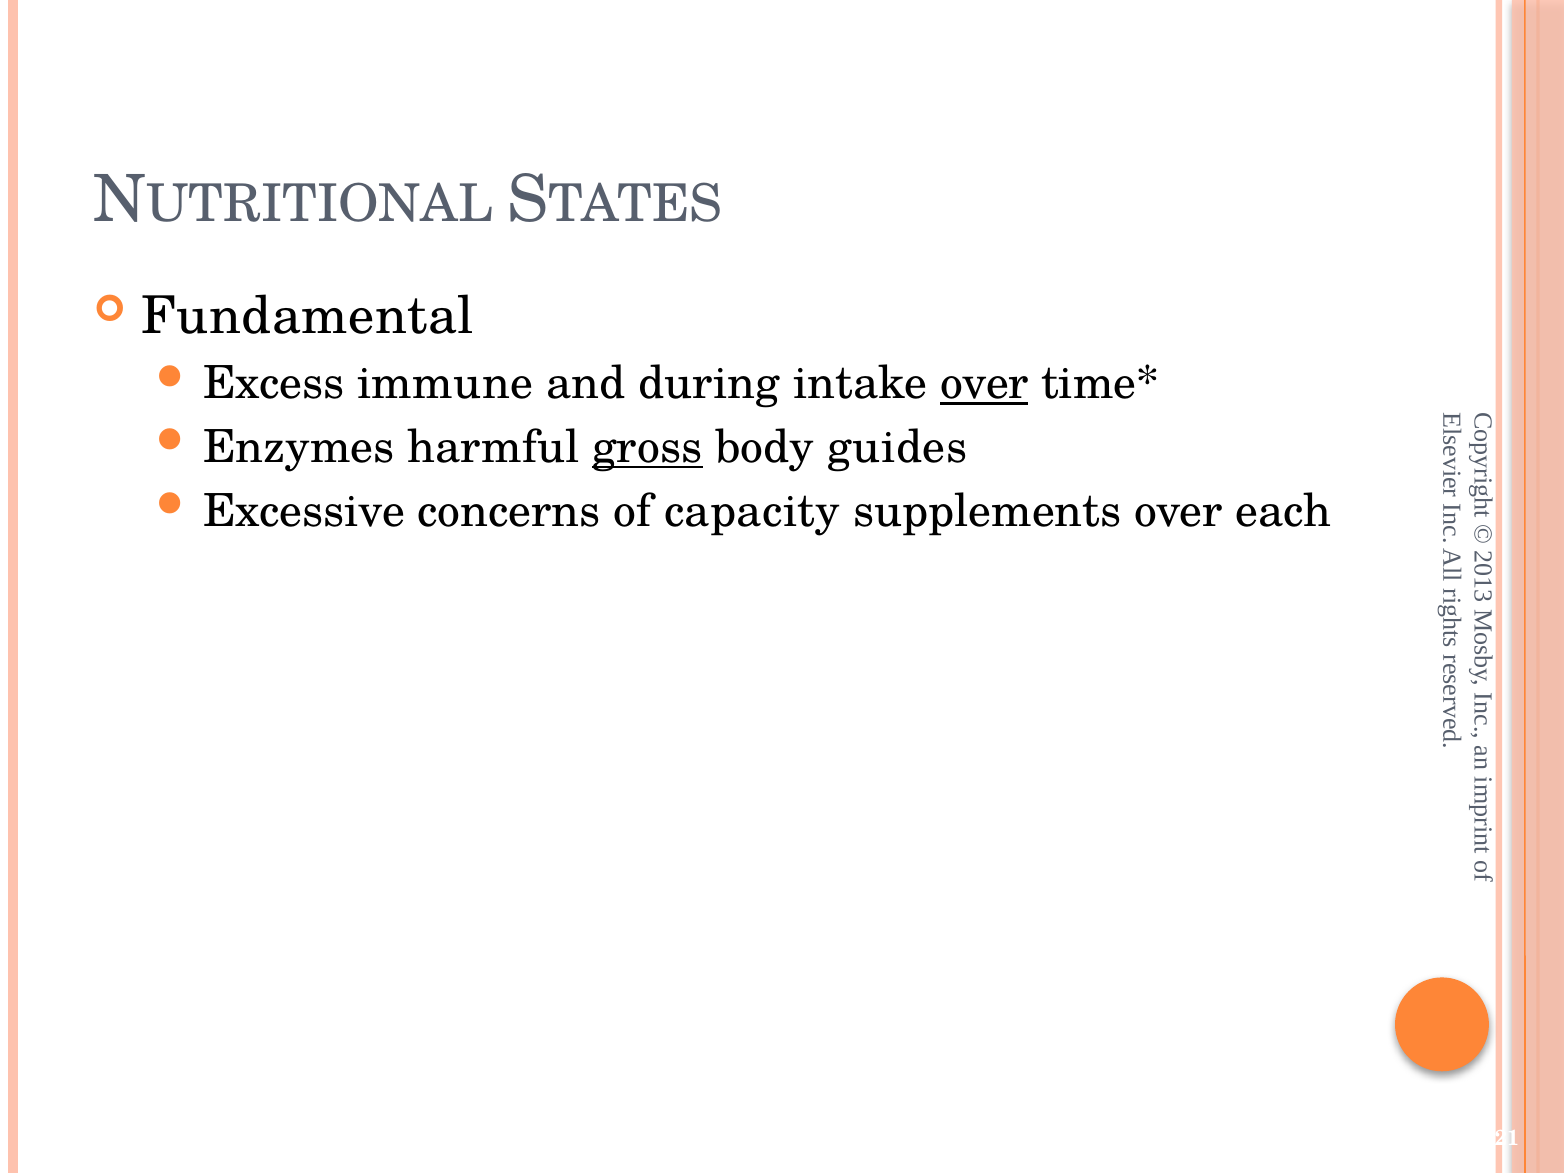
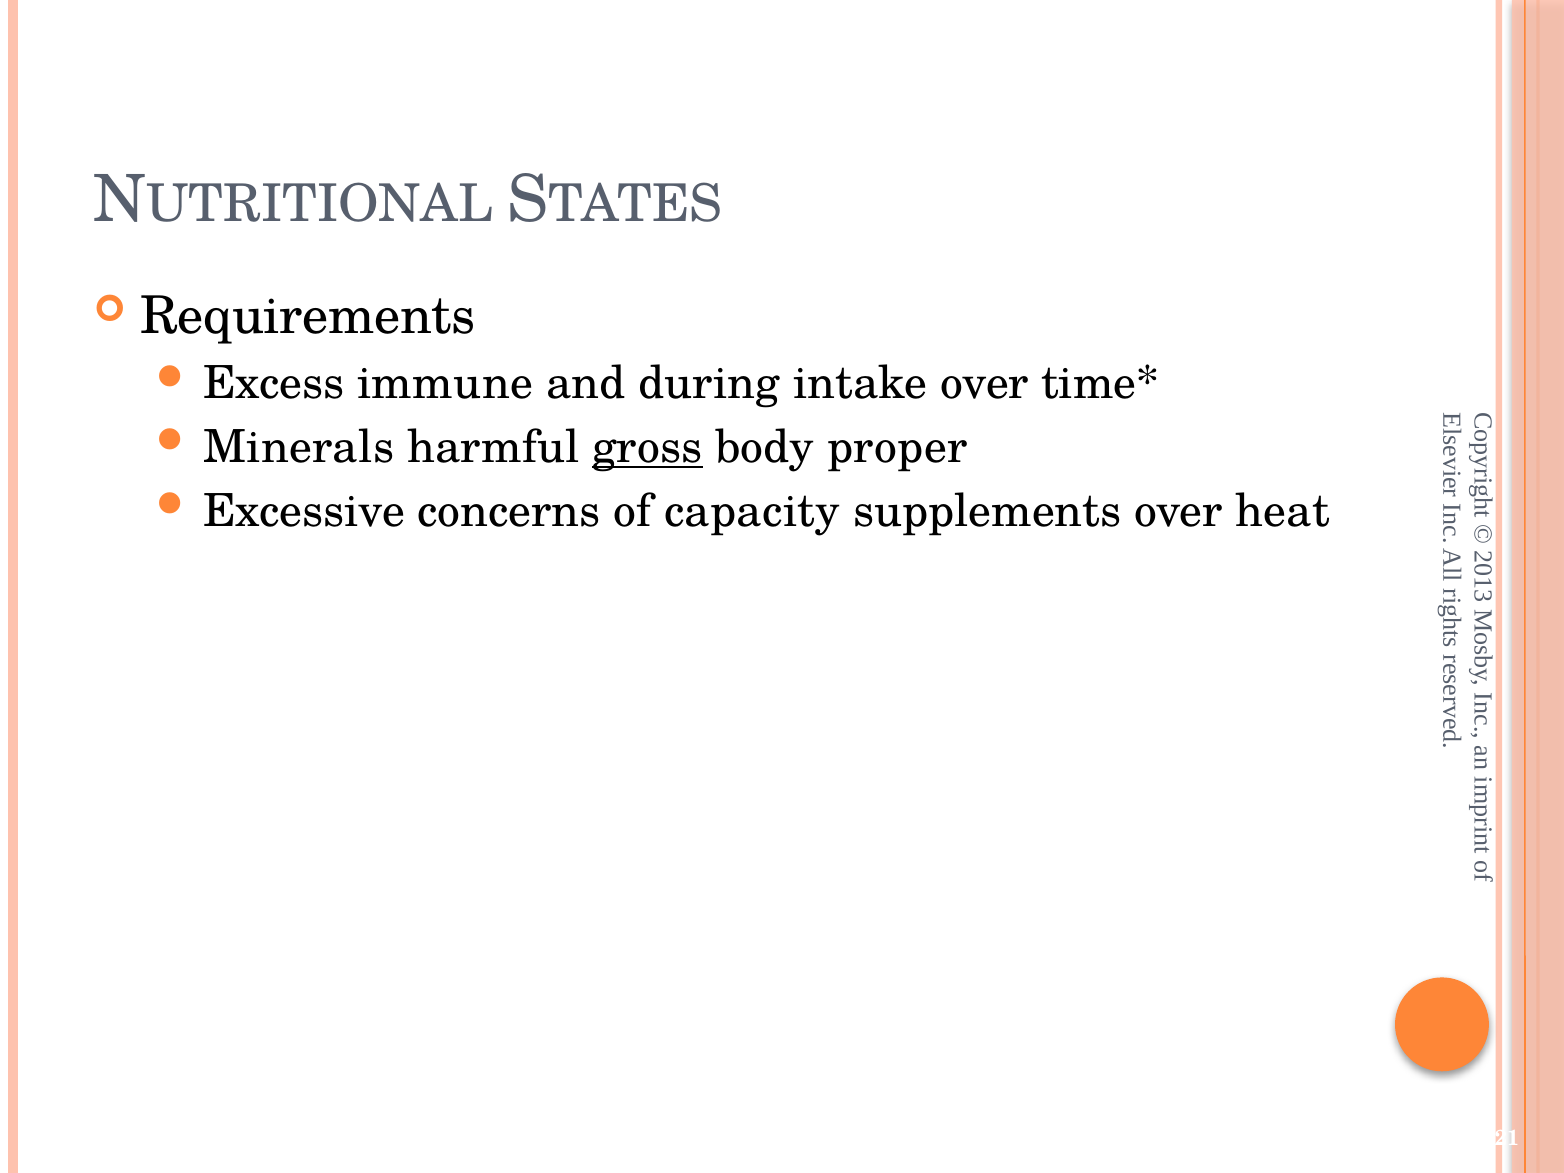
Fundamental: Fundamental -> Requirements (308, 316)
over underline: present -> none (985, 384)
Enzymes: Enzymes -> Minerals (299, 447)
guides: guides -> proper (898, 447)
each: each -> heat (1283, 511)
